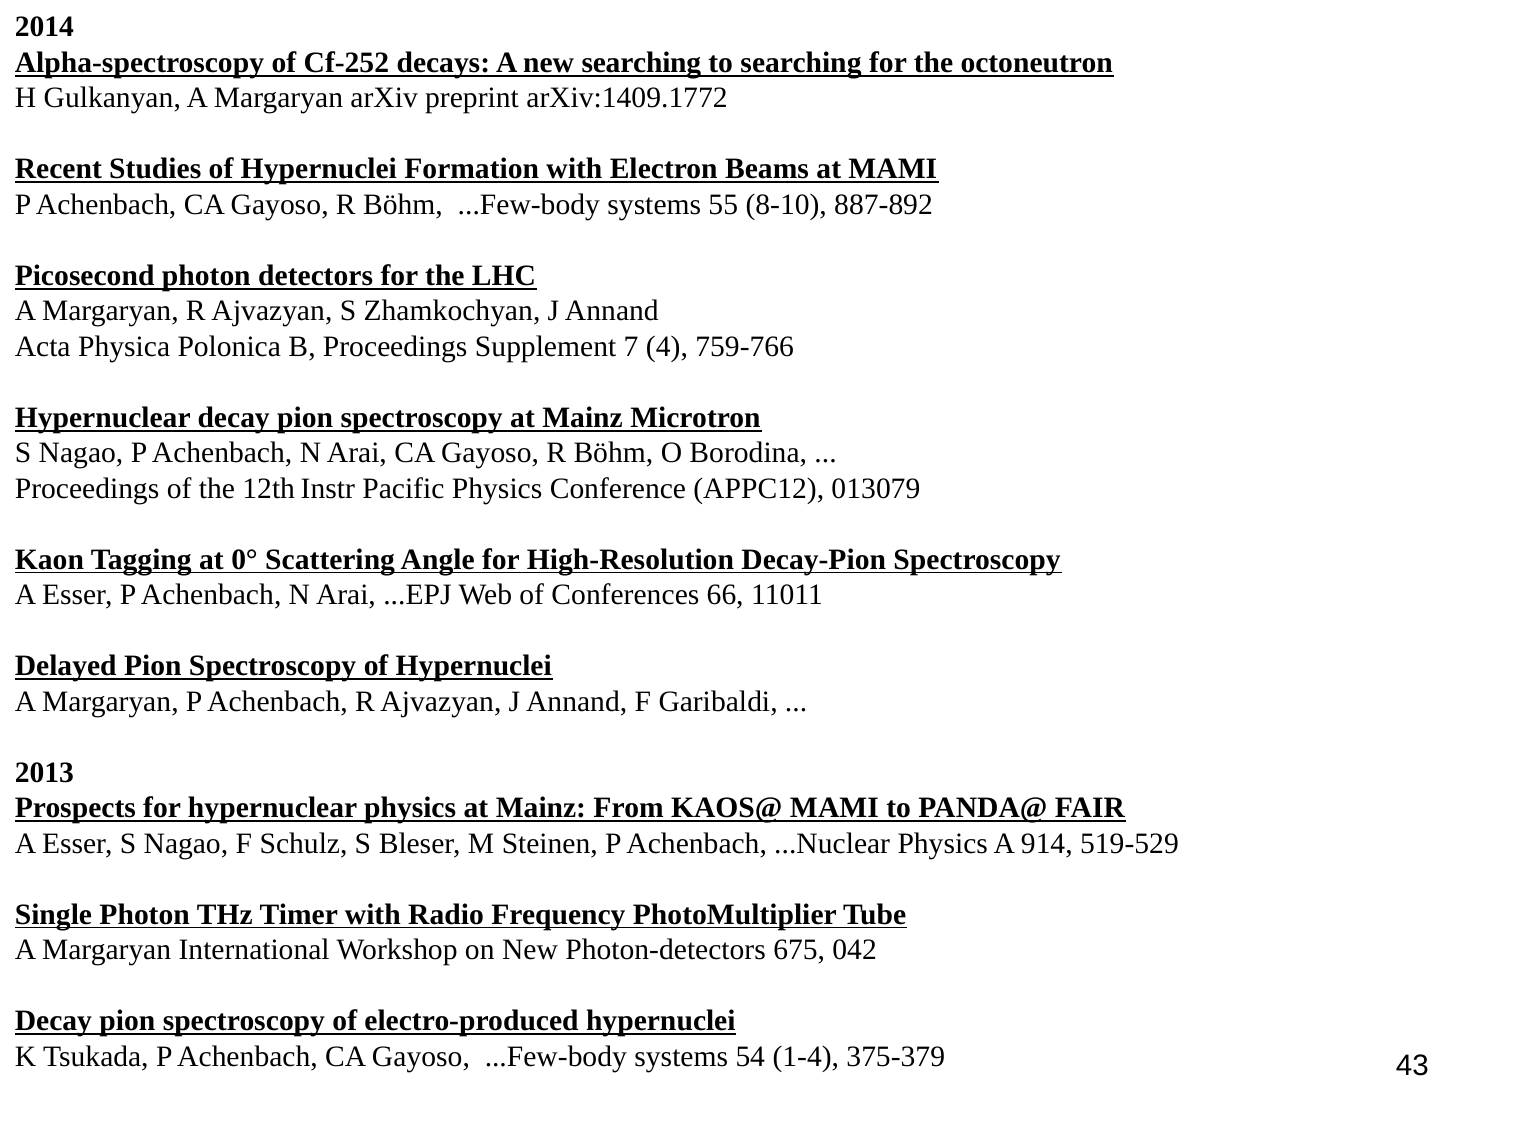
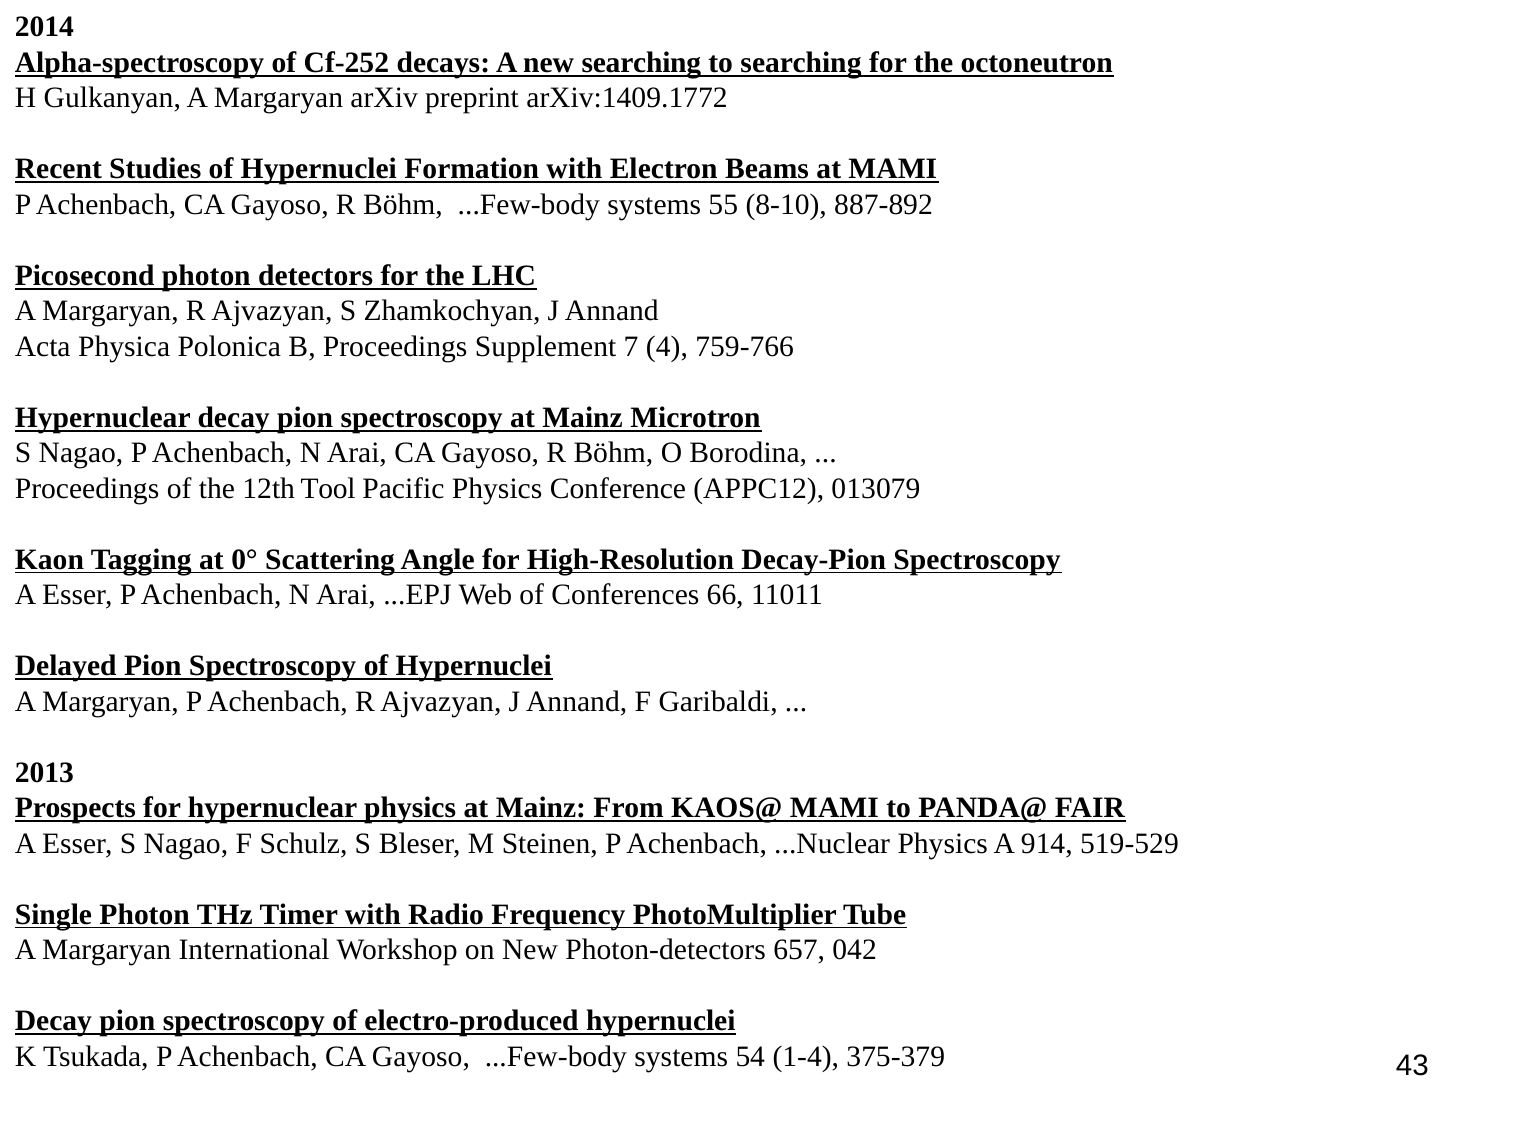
Instr: Instr -> Tool (328, 489)
675: 675 -> 657 (799, 950)
